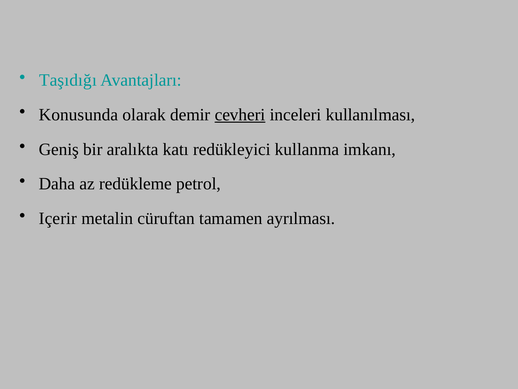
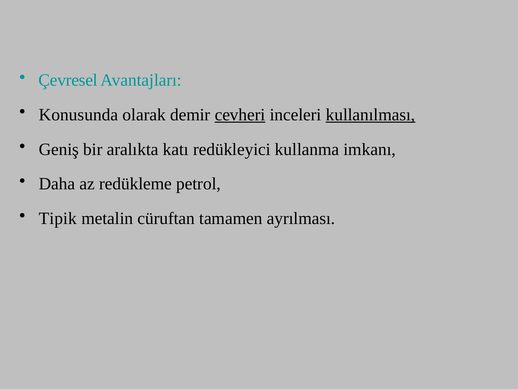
Taşıdığı: Taşıdığı -> Çevresel (68, 80)
kullanılması underline: none -> present (371, 115)
Içerir: Içerir -> Tipik (58, 218)
